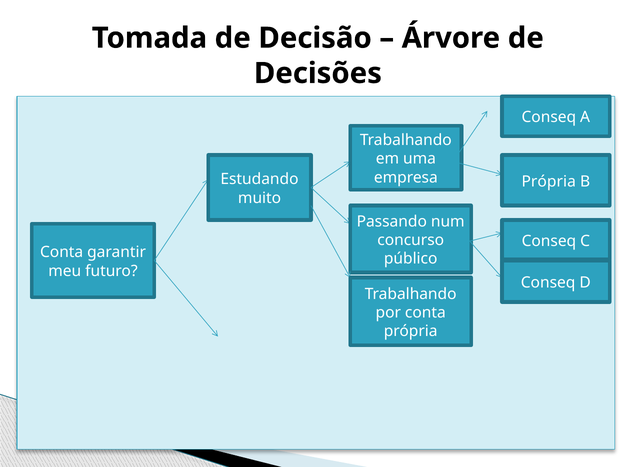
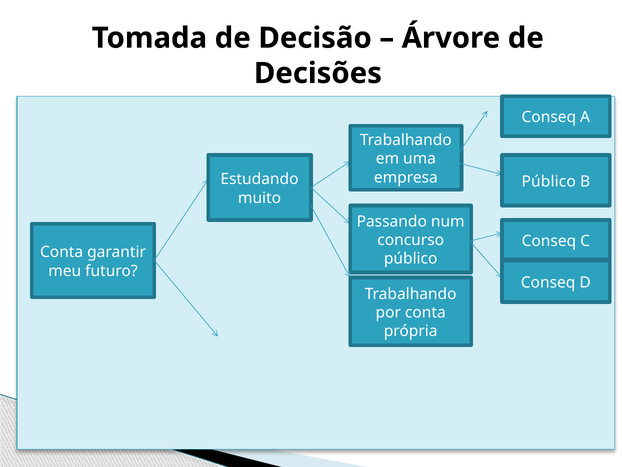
Própria: Própria -> Público (549, 181)
